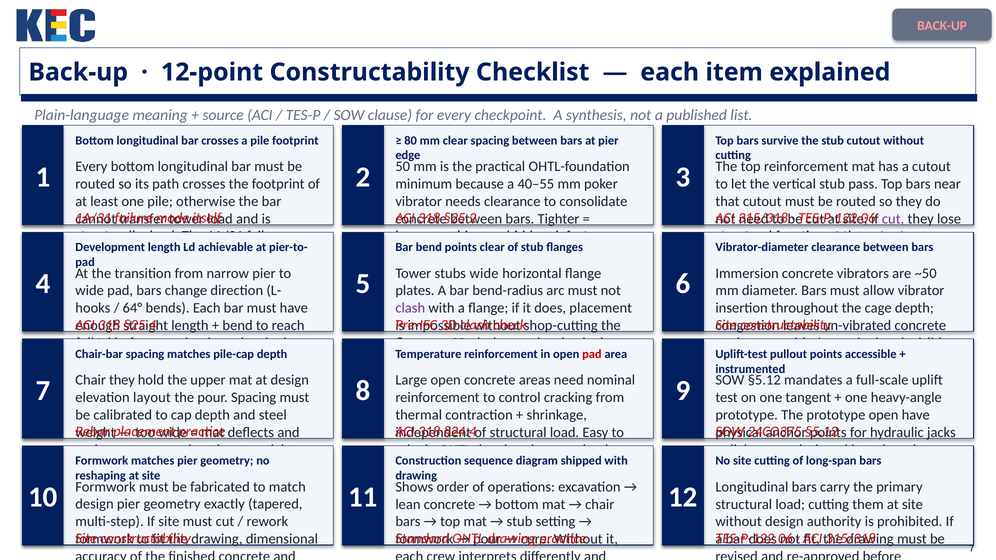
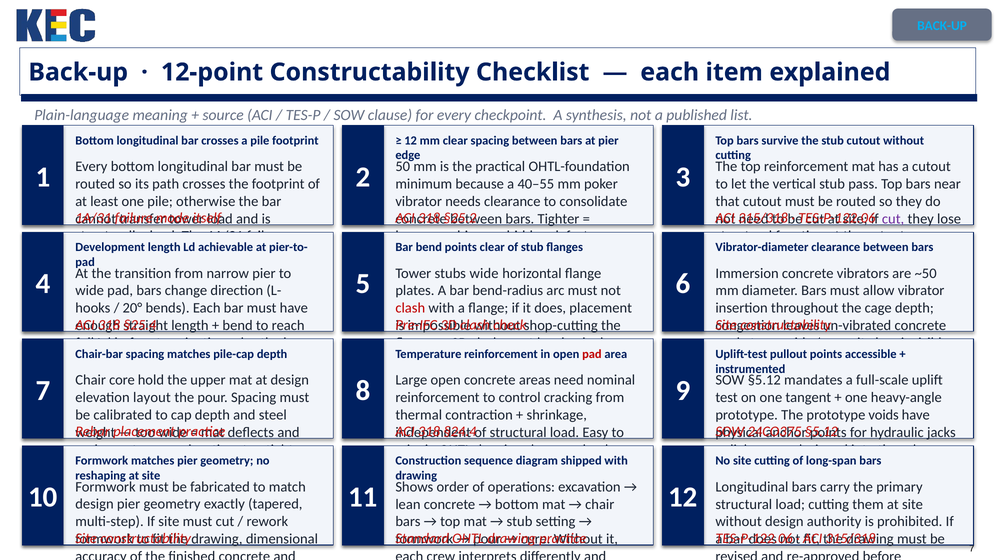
BACK-UP colour: pink -> light blue (942, 26)
80: 80 -> 12 (411, 140)
64°: 64° -> 20° (132, 308)
clash colour: purple -> red (410, 308)
Chair they: they -> core (122, 380)
prototype open: open -> voids (884, 415)
